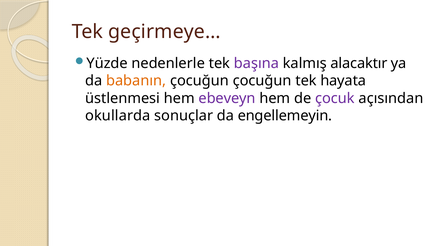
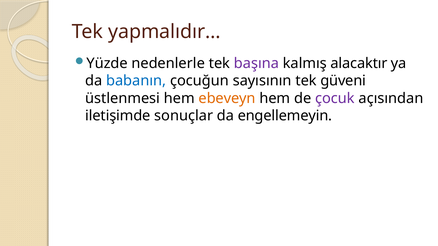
geçirmeye…: geçirmeye… -> yapmalıdır… (164, 32)
babanın colour: orange -> blue (136, 81)
çocuğun çocuğun: çocuğun -> sayısının (262, 81)
hayata: hayata -> güveni (343, 81)
ebeveyn colour: purple -> orange (227, 98)
okullarda: okullarda -> iletişimde (118, 116)
